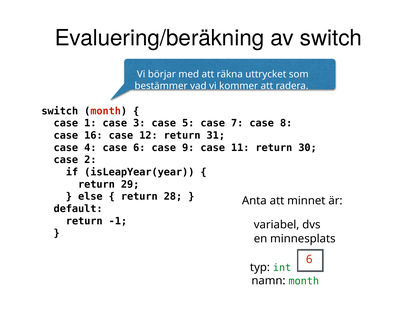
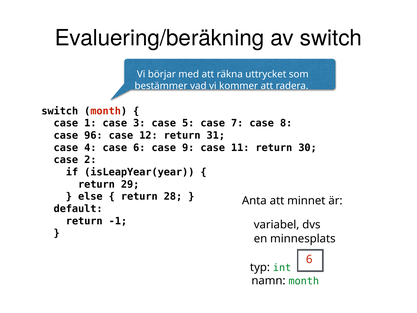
16: 16 -> 96 (93, 135)
